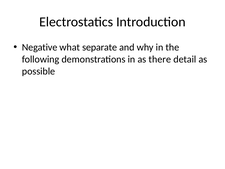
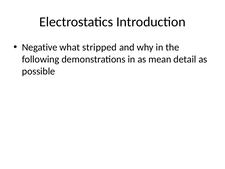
separate: separate -> stripped (99, 47)
there: there -> mean (160, 59)
